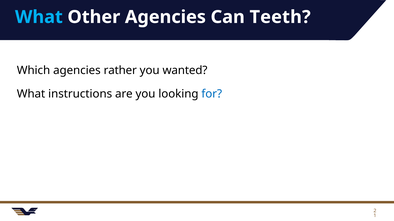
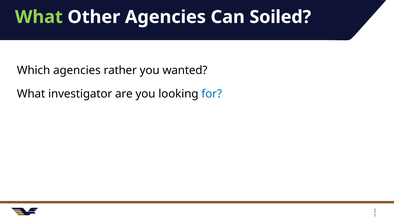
What colour: light blue -> light green (39, 17)
Teeth: Teeth -> Soiled (280, 17)
instructions: instructions -> investigator (80, 94)
